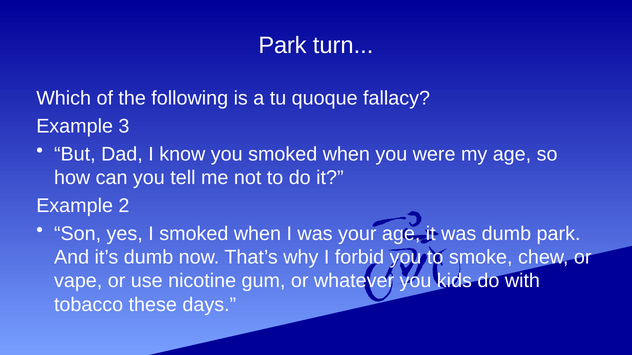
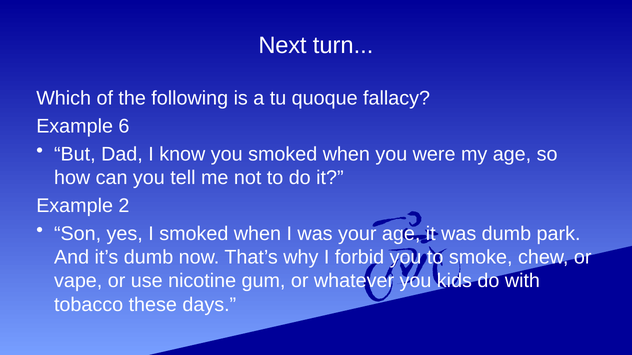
Park: Park -> Next (282, 46)
3: 3 -> 6 (124, 126)
